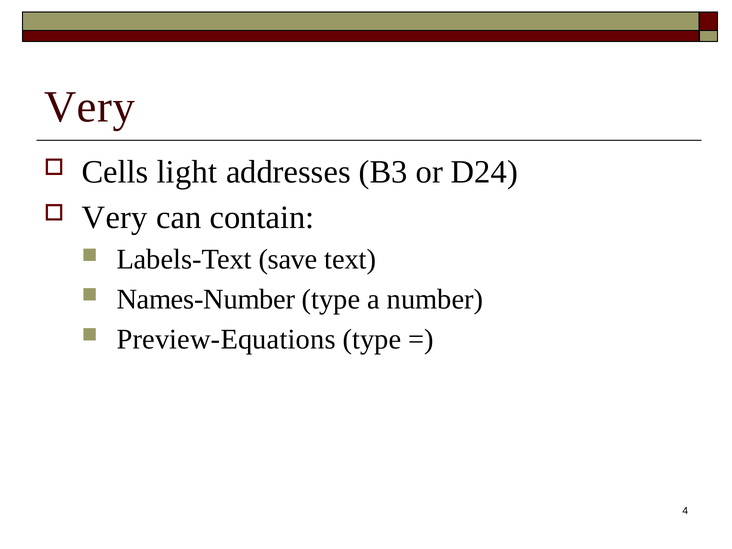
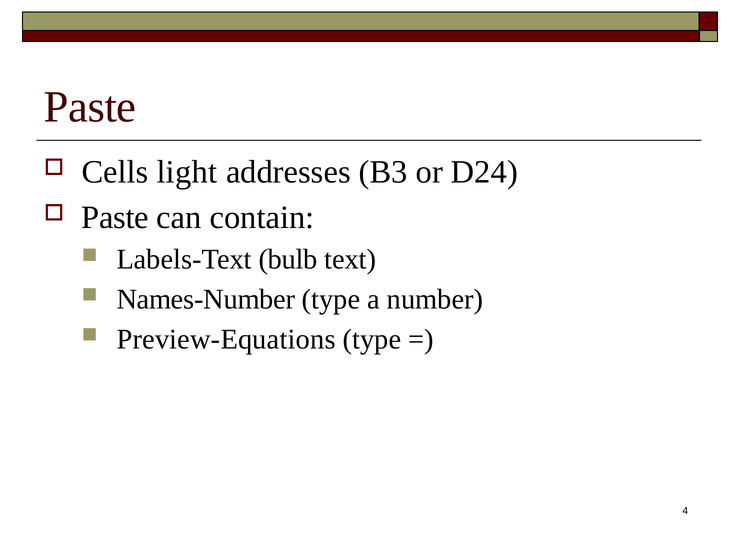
Very: Very -> Paste (90, 107)
Very: Very -> Paste (115, 217)
save: save -> bulb (288, 259)
